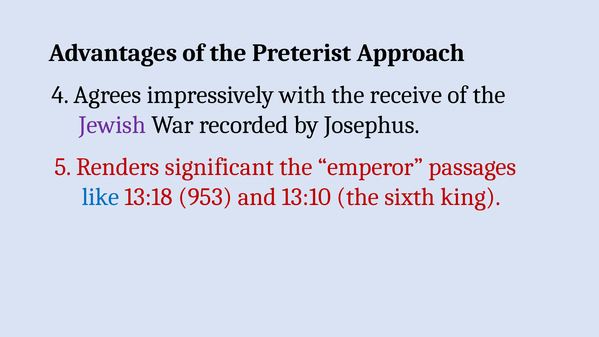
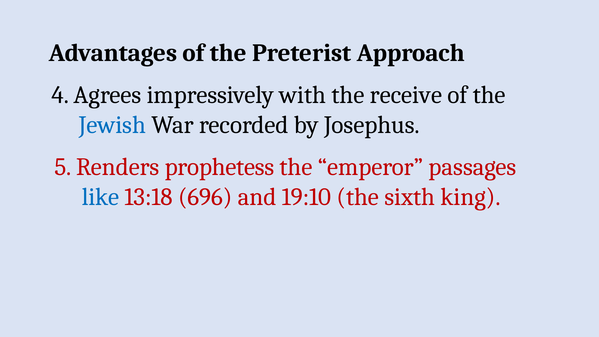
Jewish colour: purple -> blue (112, 125)
significant: significant -> prophetess (220, 167)
953: 953 -> 696 (205, 197)
13:10: 13:10 -> 19:10 (306, 197)
